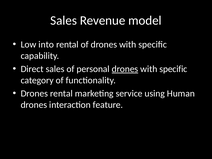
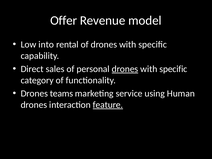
Sales: Sales -> Offer (64, 21)
Drones rental: rental -> teams (61, 93)
feature underline: none -> present (108, 105)
